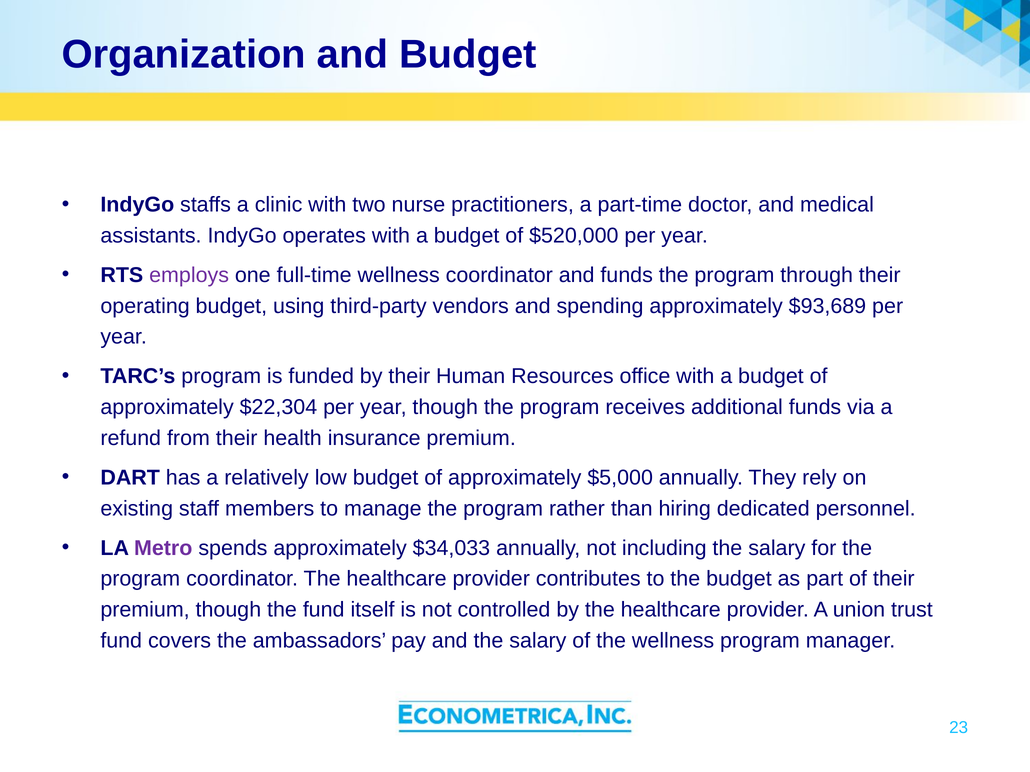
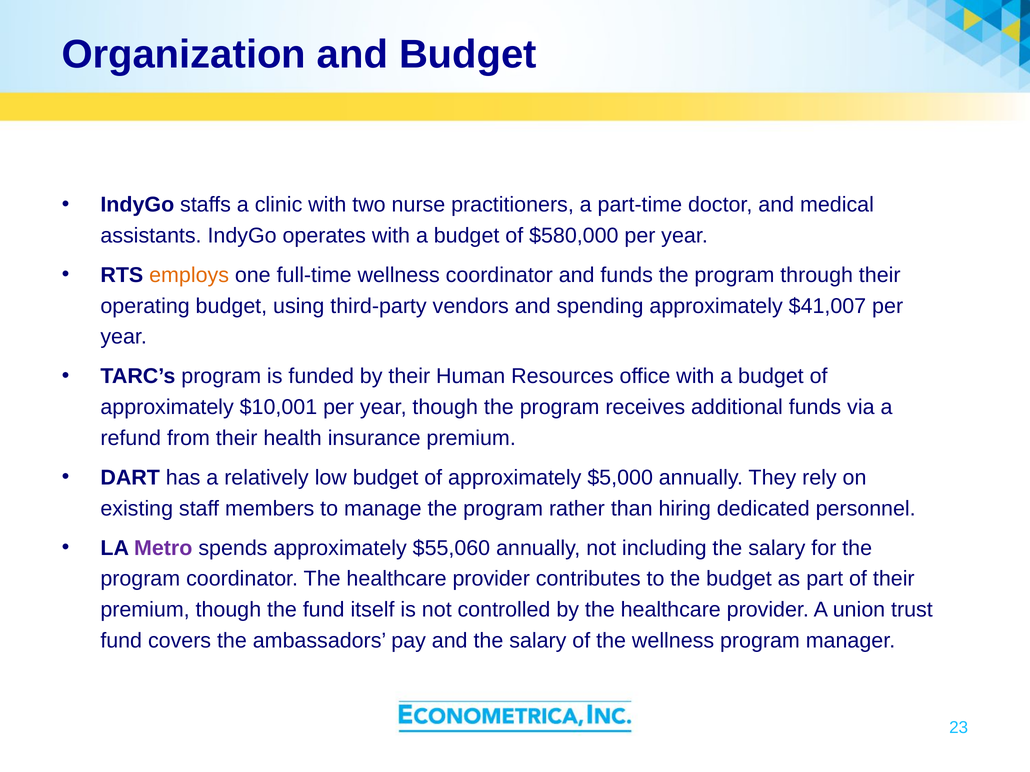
$520,000: $520,000 -> $580,000 (574, 236)
employs colour: purple -> orange (189, 275)
$93,689: $93,689 -> $41,007 (827, 306)
$22,304: $22,304 -> $10,001 (278, 408)
$34,033: $34,033 -> $55,060 (451, 548)
